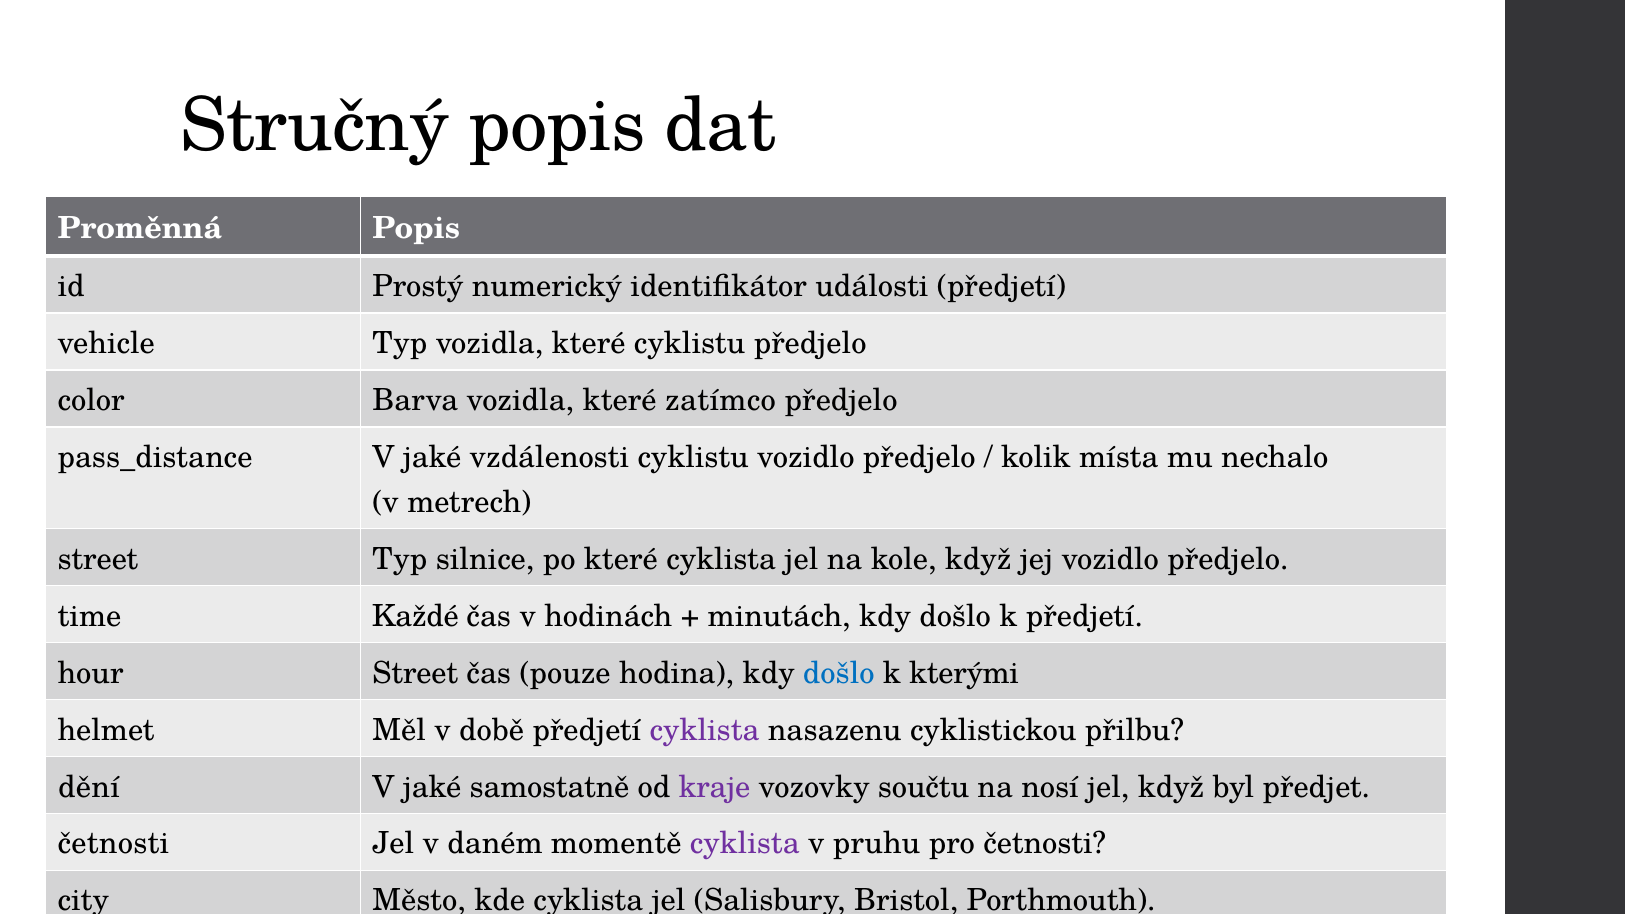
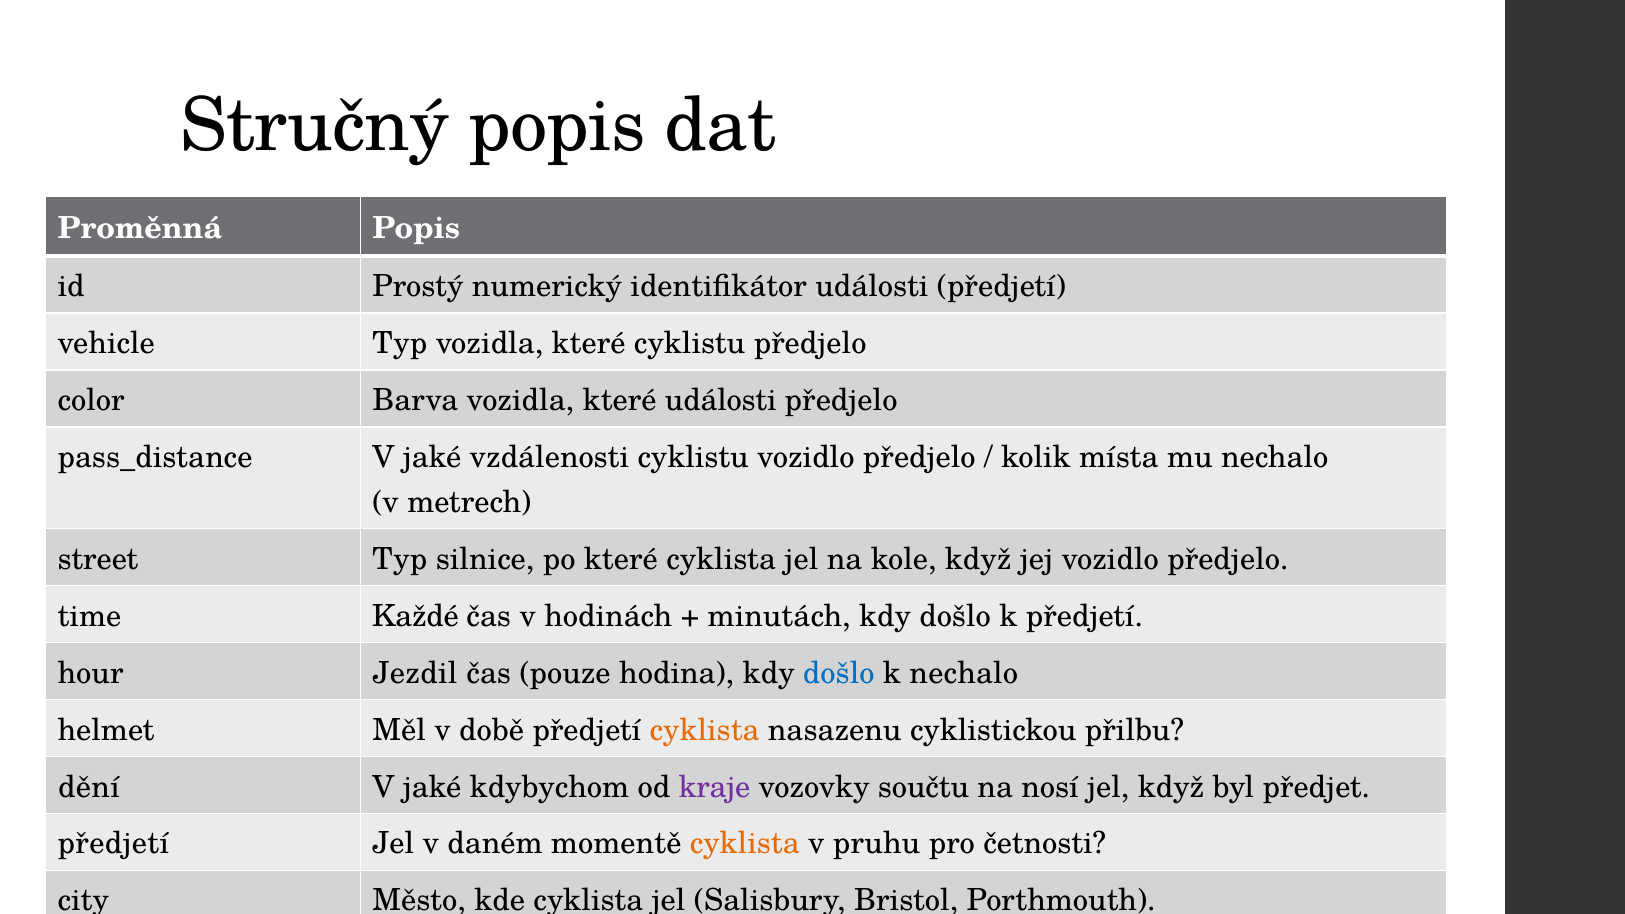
které zatímco: zatímco -> události (721, 401)
hour Street: Street -> Jezdil (415, 673)
k kterými: kterými -> nechalo (964, 673)
cyklista colour: purple -> orange (705, 730)
samostatně: samostatně -> kdybychom (549, 787)
četnosti: četnosti -> předjetí (113, 844)
cyklista colour: purple -> orange (745, 844)
